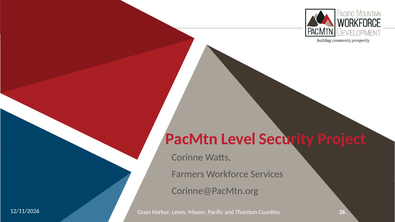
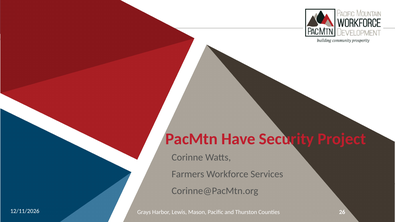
Level: Level -> Have (238, 139)
